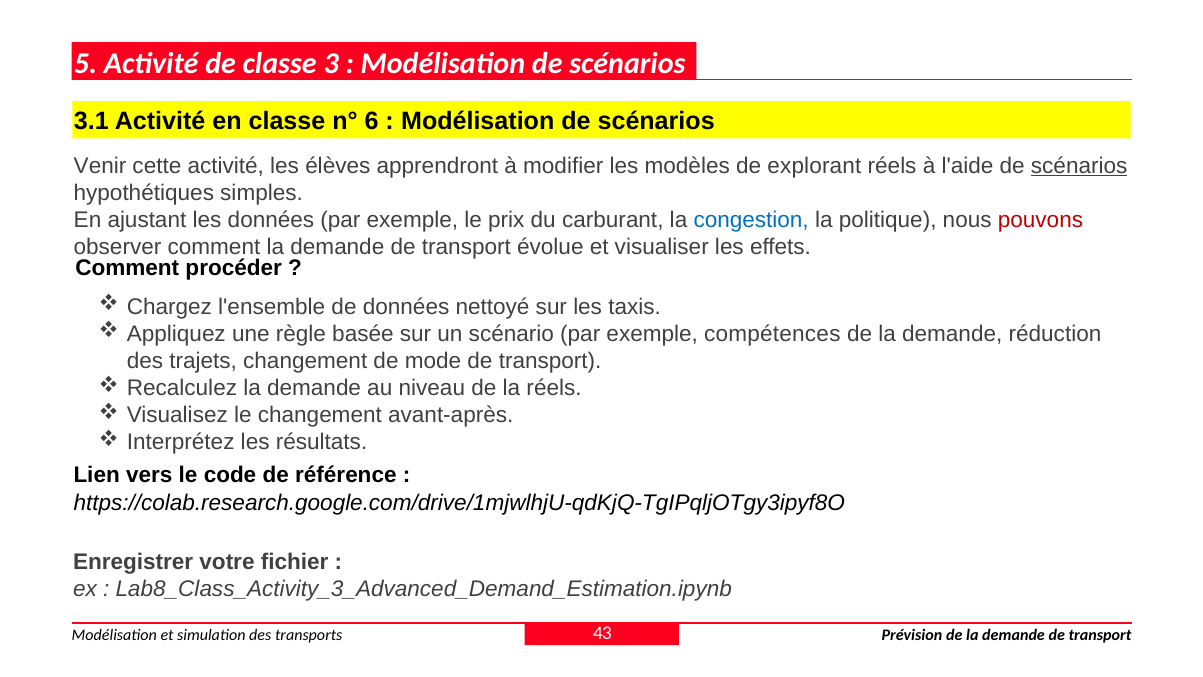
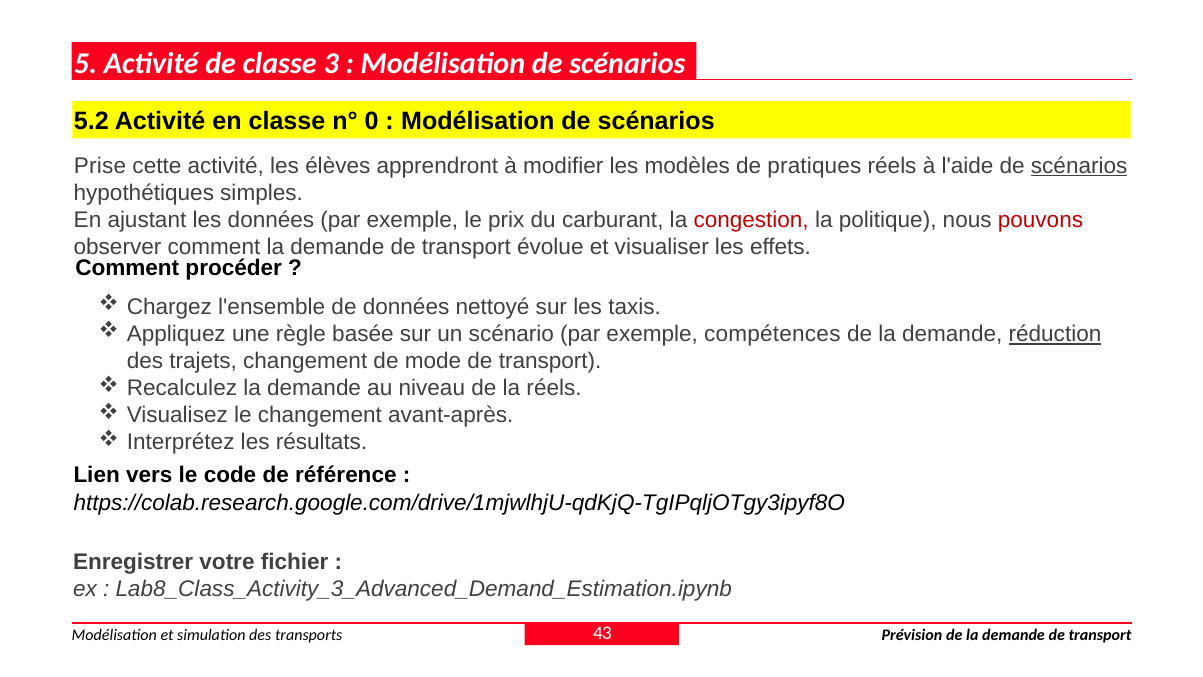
3.1: 3.1 -> 5.2 (91, 121)
6: 6 -> 0 (372, 121)
Venir: Venir -> Prise (100, 166)
explorant: explorant -> pratiques (814, 166)
congestion colour: blue -> red (751, 220)
réduction underline: none -> present (1055, 334)
